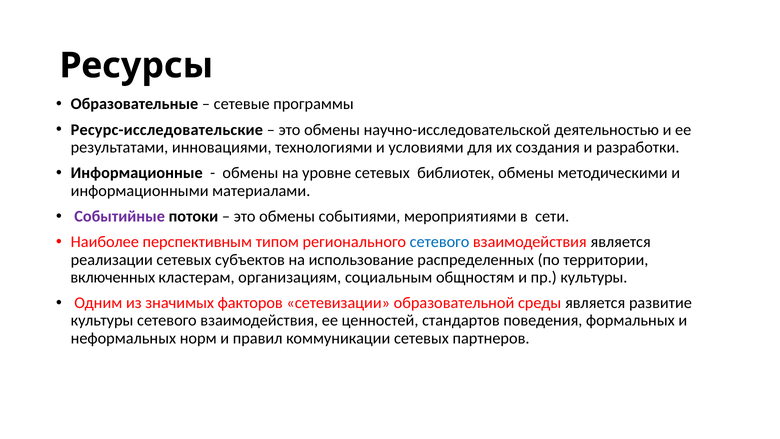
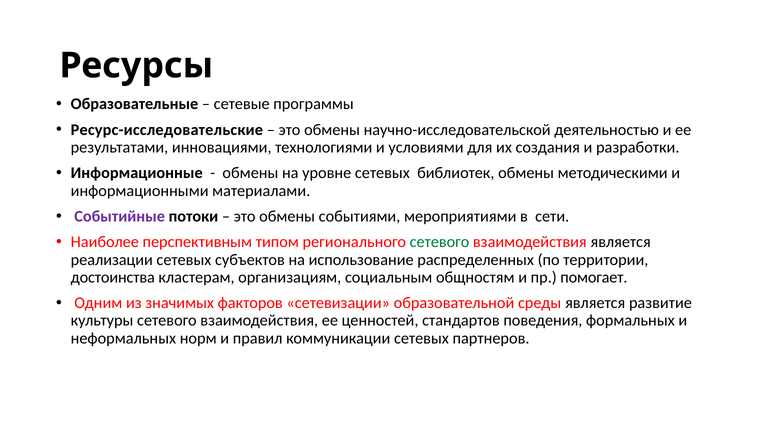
сетевого colour: blue -> green (440, 242)
включенных: включенных -> достоинства (113, 277)
пр культуры: культуры -> помогает (594, 277)
